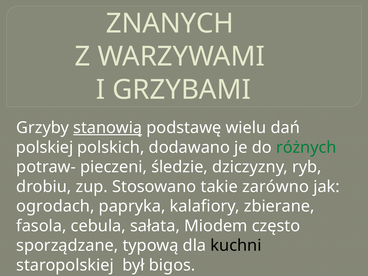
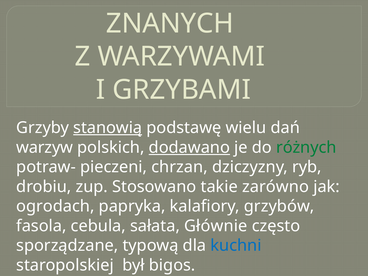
polskiej: polskiej -> warzyw (45, 147)
dodawano underline: none -> present (189, 147)
śledzie: śledzie -> chrzan (180, 167)
zbierane: zbierane -> grzybów (279, 206)
Miodem: Miodem -> Głównie (216, 226)
kuchni colour: black -> blue (236, 246)
